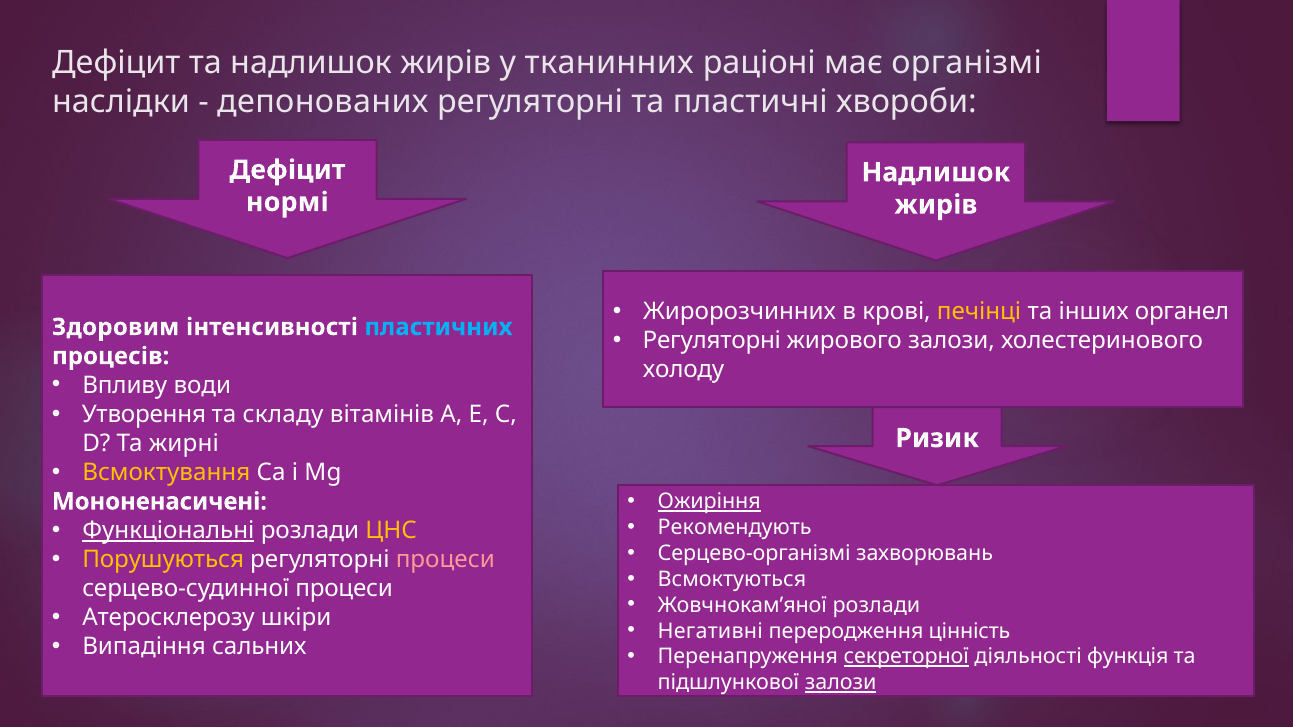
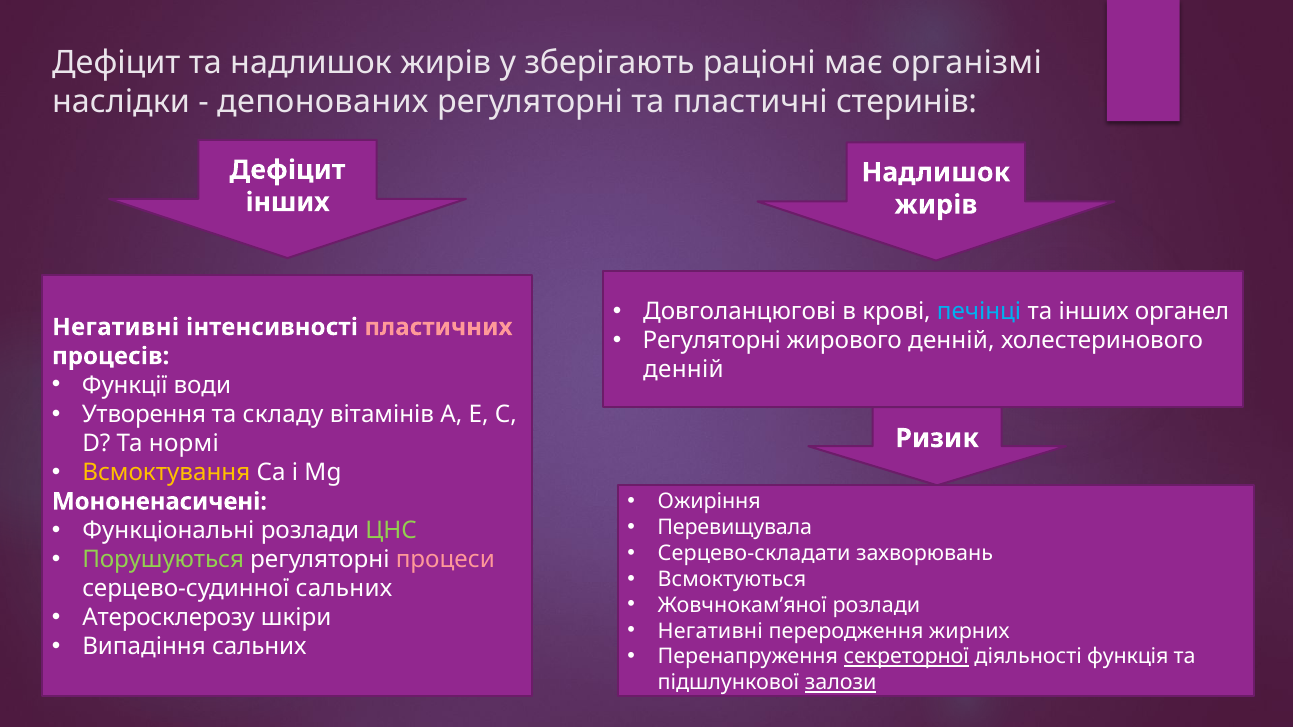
тканинних: тканинних -> зберігають (609, 63)
хвороби: хвороби -> стеринів (907, 102)
нормі: нормі -> інших (288, 202)
Жиророзчинних: Жиророзчинних -> Довголанцюгові (740, 312)
печінці colour: yellow -> light blue (979, 312)
Здоровим: Здоровим -> Негативні (116, 327)
пластичних colour: light blue -> pink (438, 327)
жирового залози: залози -> денній (951, 341)
холоду: холоду -> денній (683, 370)
Впливу: Впливу -> Функції (125, 385)
жирні: жирні -> нормі (184, 444)
Ожиріння underline: present -> none (709, 502)
Рекомендують: Рекомендують -> Перевищувала (735, 528)
Функціональні underline: present -> none (168, 531)
ЦНС colour: yellow -> light green (391, 531)
Серцево-організмі: Серцево-організмі -> Серцево-складати (754, 554)
Порушуються colour: yellow -> light green (163, 560)
серцево-судинної процеси: процеси -> сальних (344, 589)
цінність: цінність -> жирних (969, 631)
